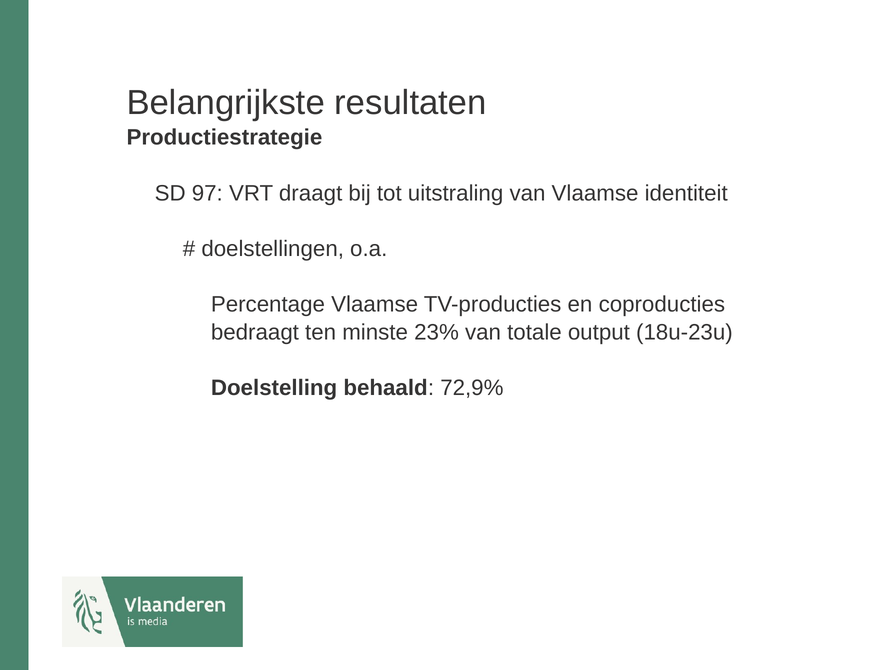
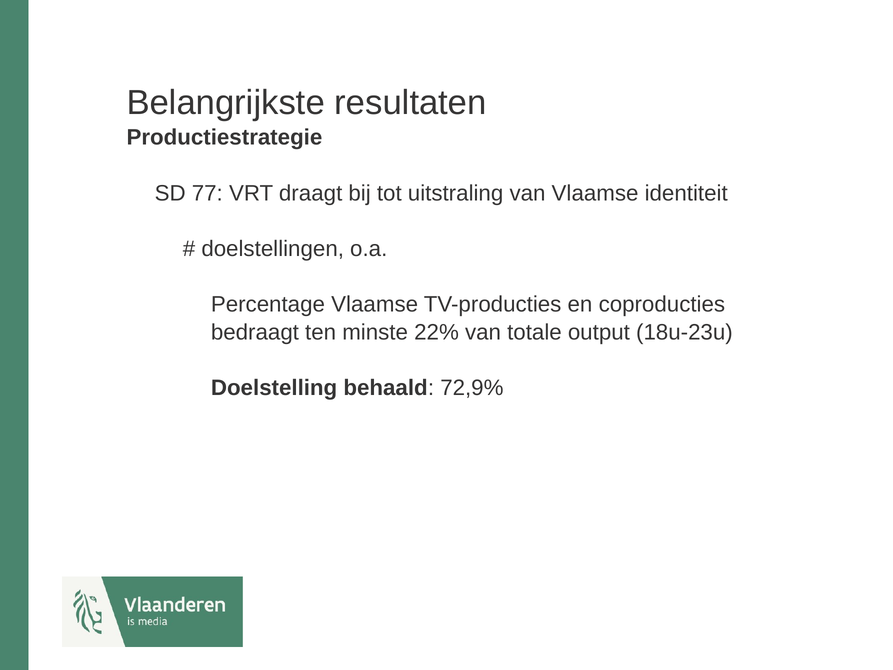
97: 97 -> 77 (207, 193)
23%: 23% -> 22% (437, 332)
